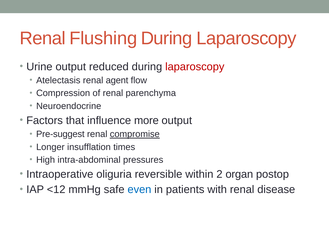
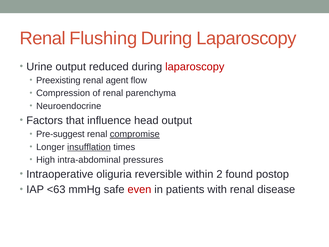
Atelectasis: Atelectasis -> Preexisting (58, 80)
more: more -> head (146, 120)
insufflation underline: none -> present (89, 147)
organ: organ -> found (239, 174)
<12: <12 -> <63 (56, 189)
even colour: blue -> red (139, 189)
